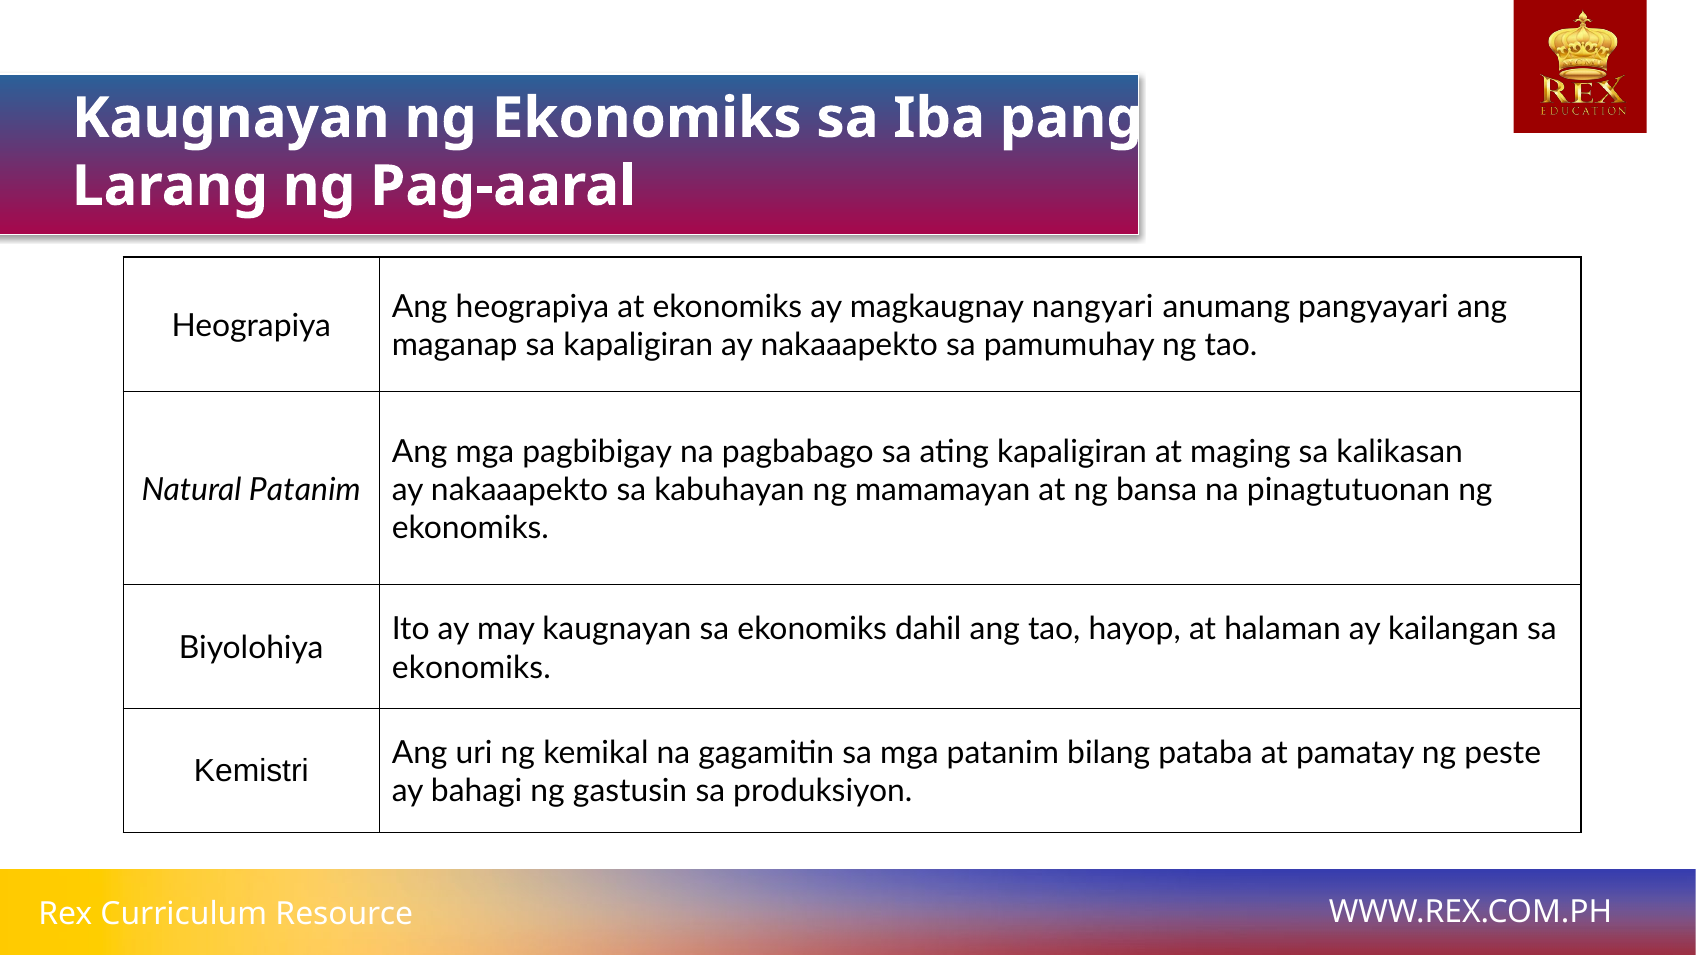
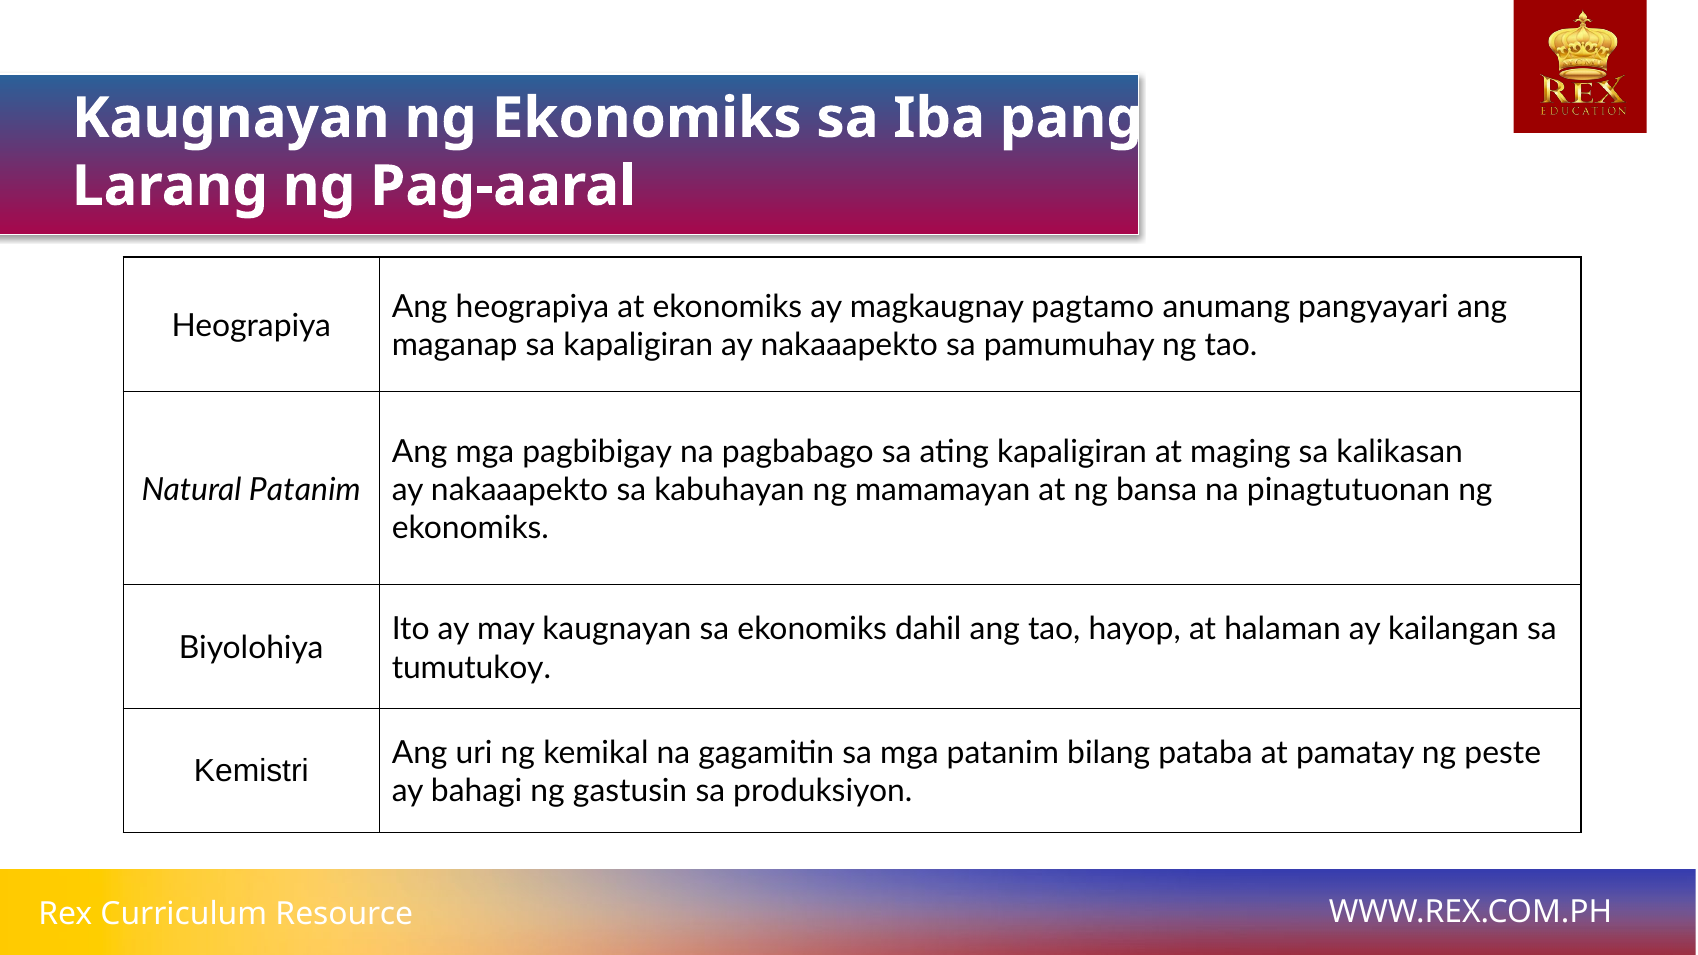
nangyari: nangyari -> pagtamo (1093, 307)
ekonomiks: ekonomiks -> tumutukoy (471, 668)
